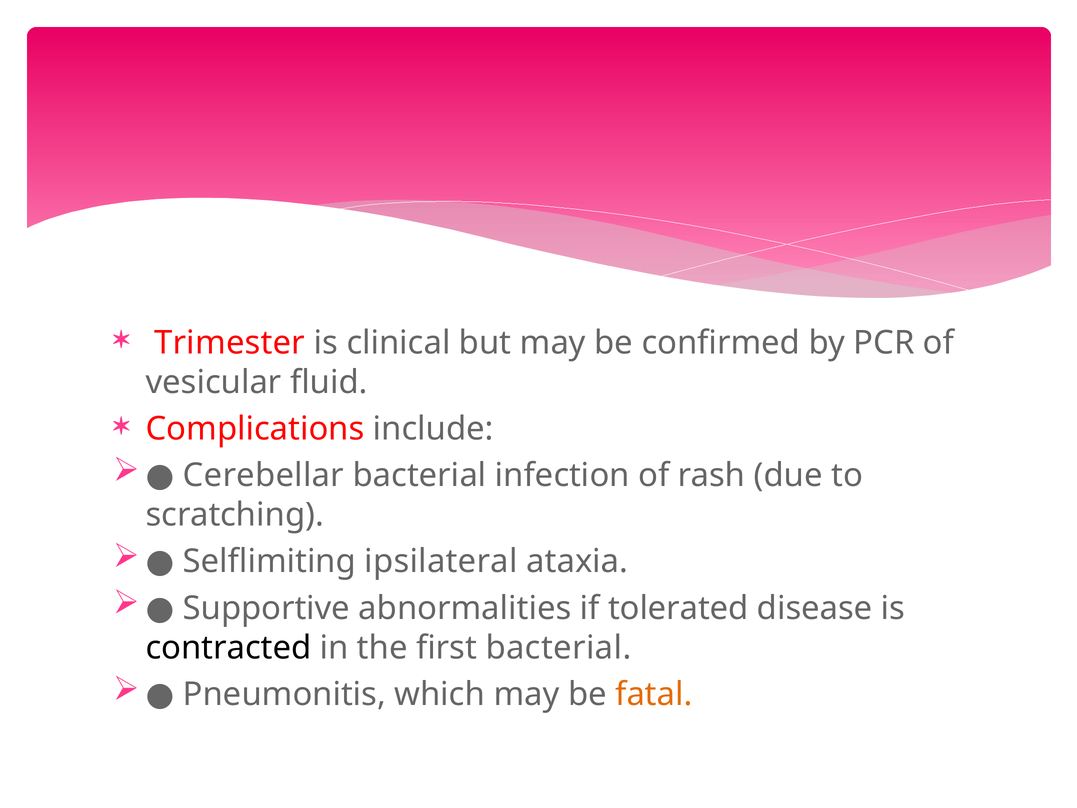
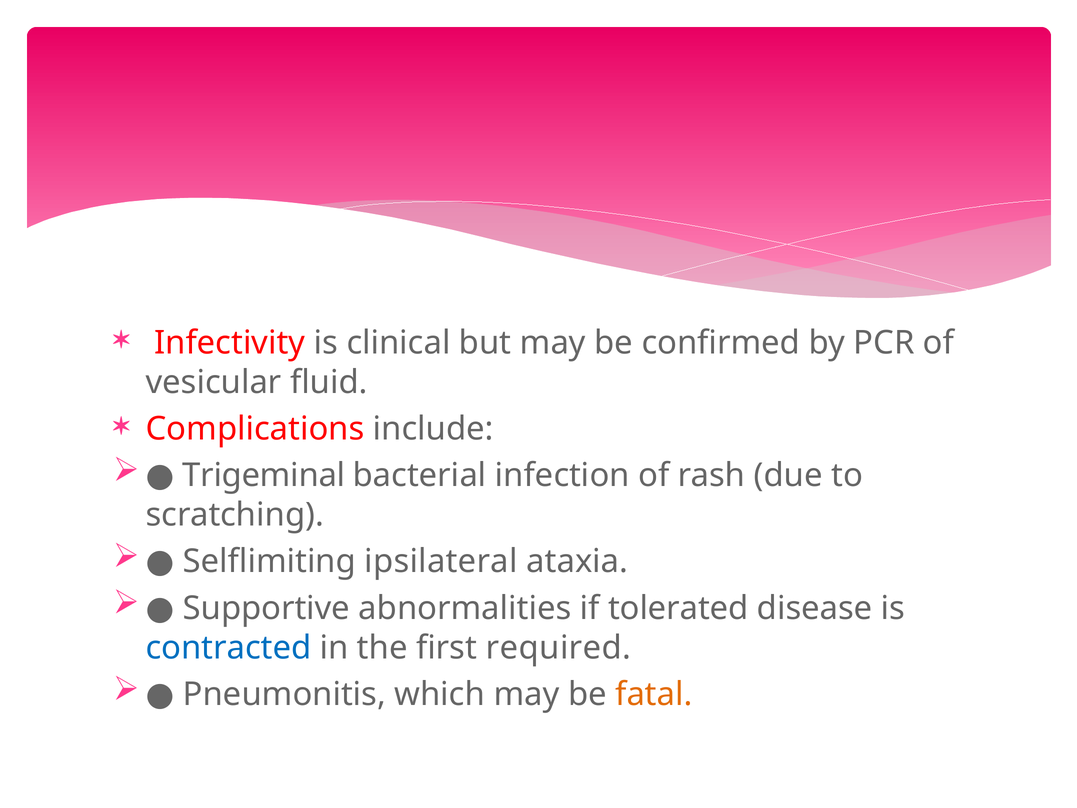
Trimester: Trimester -> Infectivity (230, 343)
Cerebellar: Cerebellar -> Trigeminal (264, 475)
contracted colour: black -> blue (229, 648)
first bacterial: bacterial -> required (559, 648)
